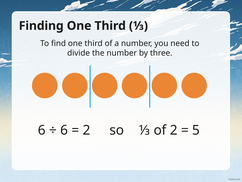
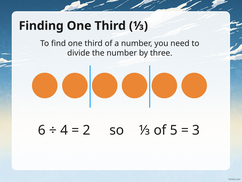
6: 6 -> 4 (64, 130)
of 2: 2 -> 5 (174, 130)
5: 5 -> 3 (196, 130)
